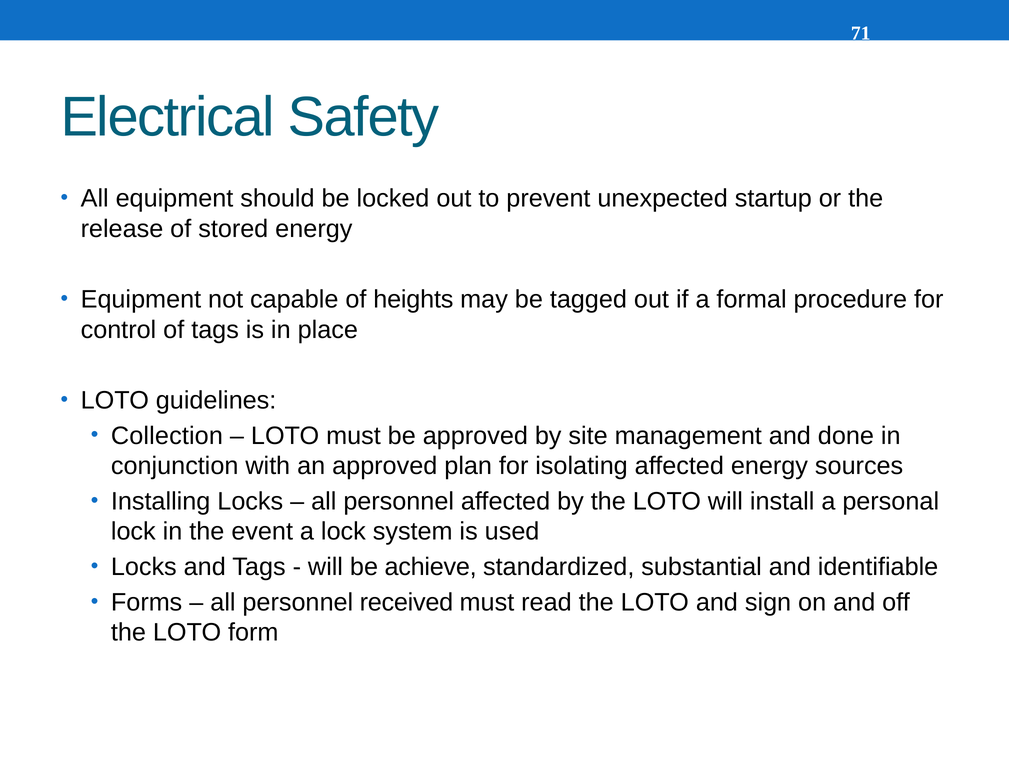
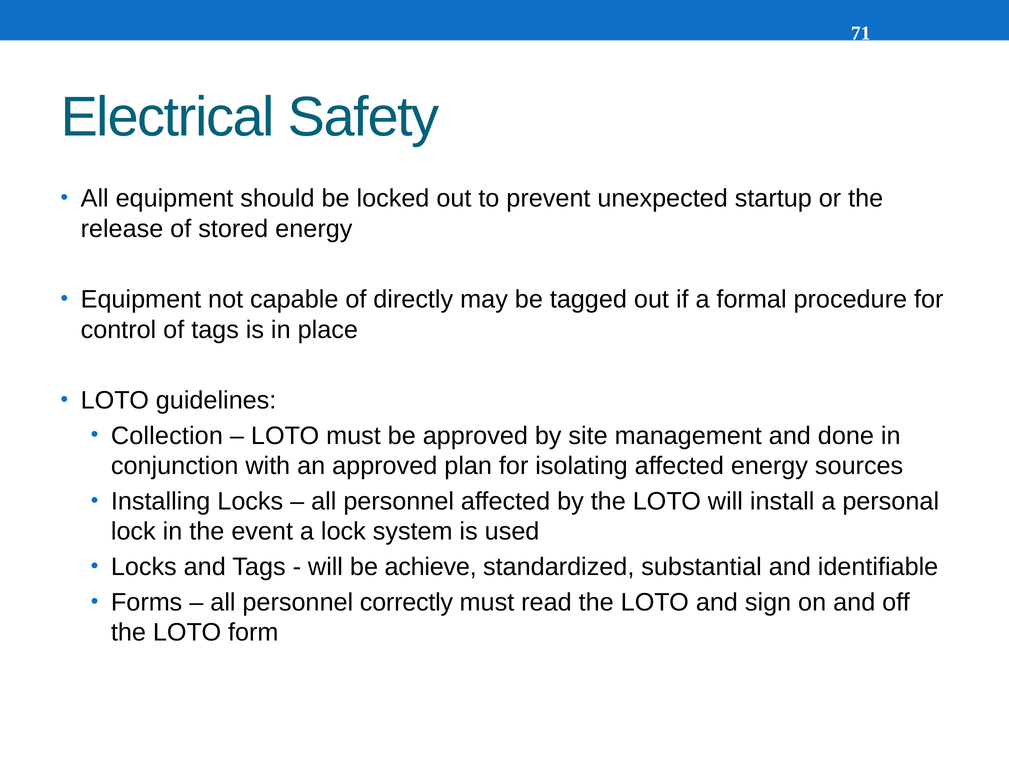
heights: heights -> directly (413, 299)
received: received -> correctly (406, 602)
